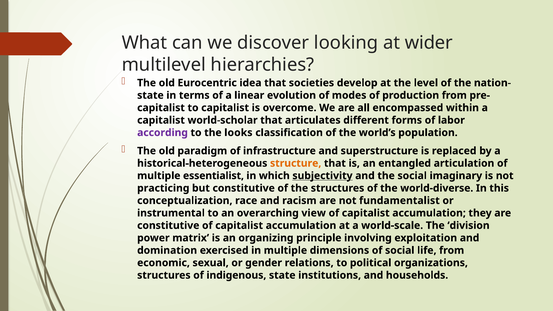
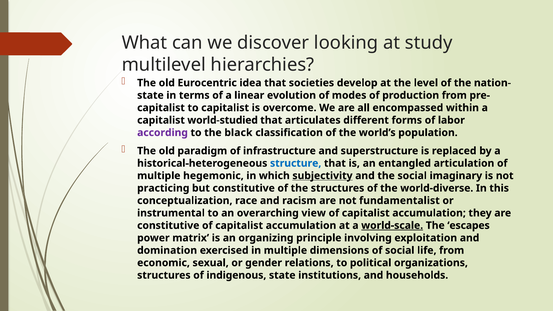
wider: wider -> study (429, 43)
world-scholar: world-scholar -> world-studied (223, 120)
looks: looks -> black (238, 133)
structure colour: orange -> blue (296, 163)
essentialist: essentialist -> hegemonic (213, 176)
world-scale underline: none -> present (392, 226)
division: division -> escapes (469, 226)
